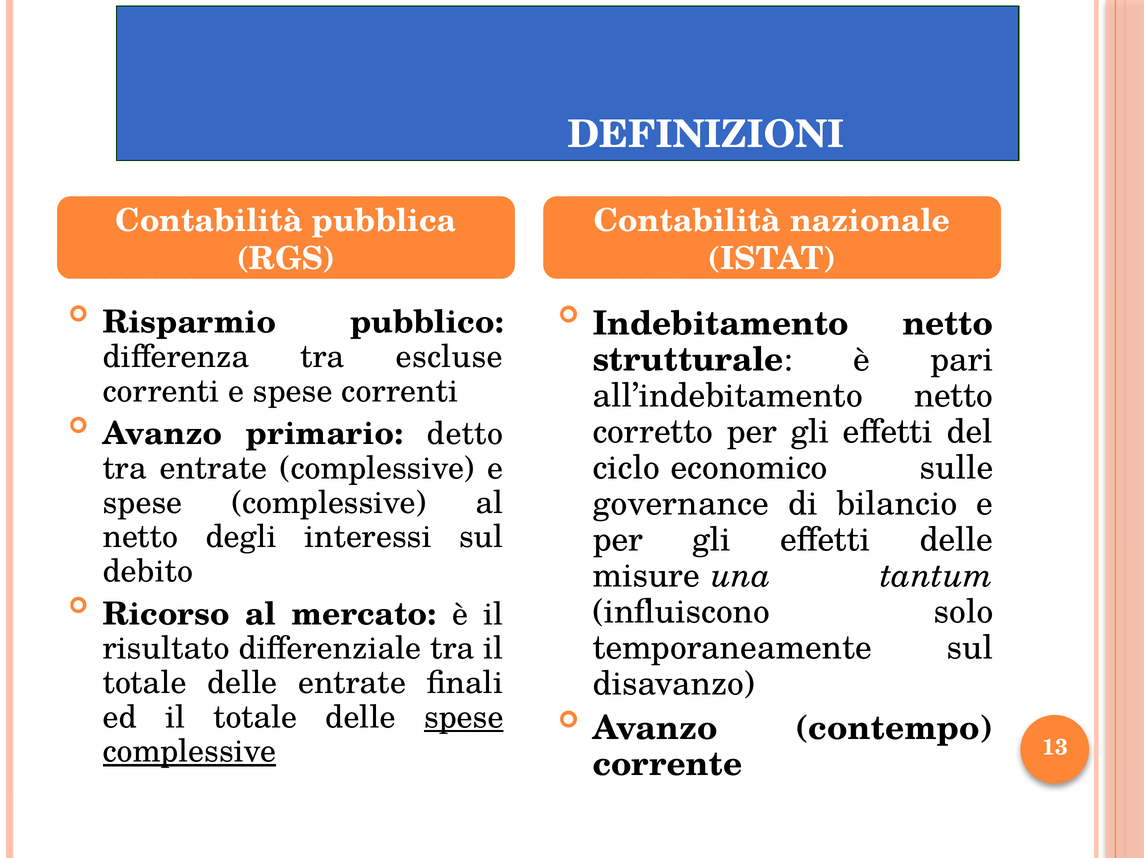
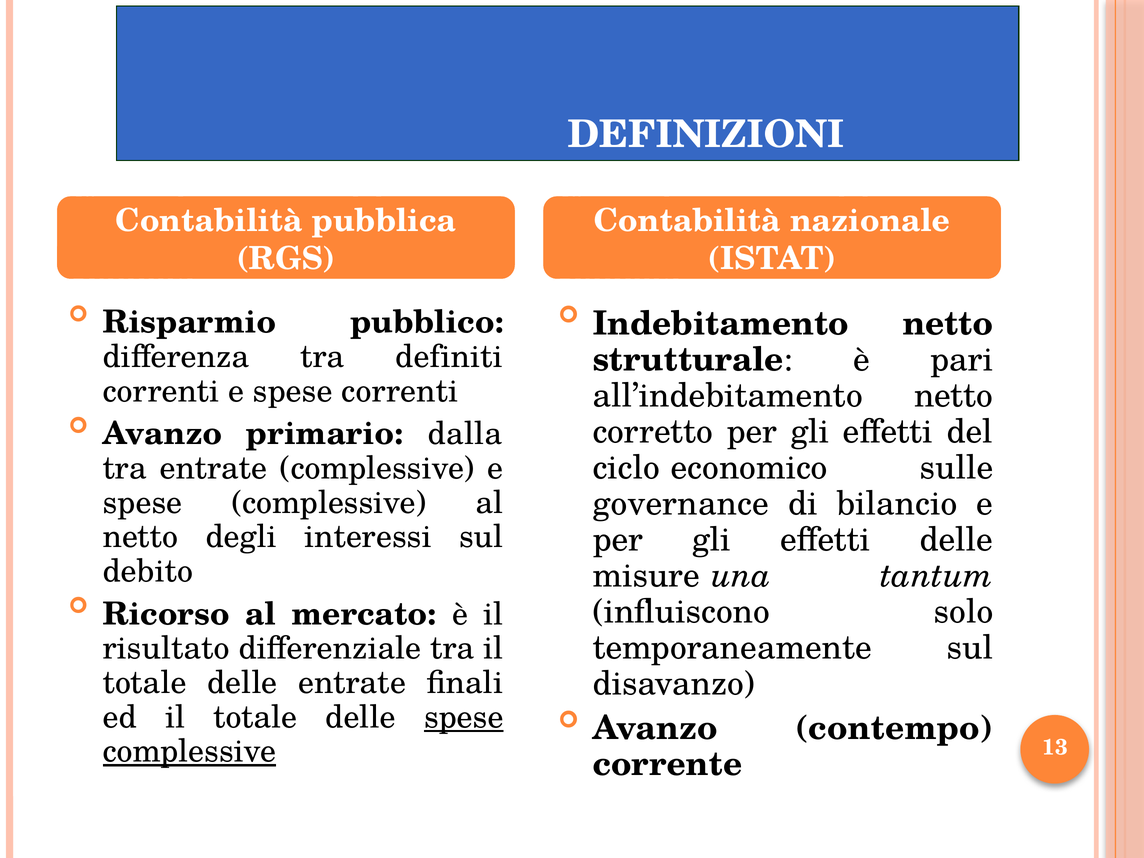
escluse: escluse -> definiti (449, 357)
detto: detto -> dalla (465, 434)
